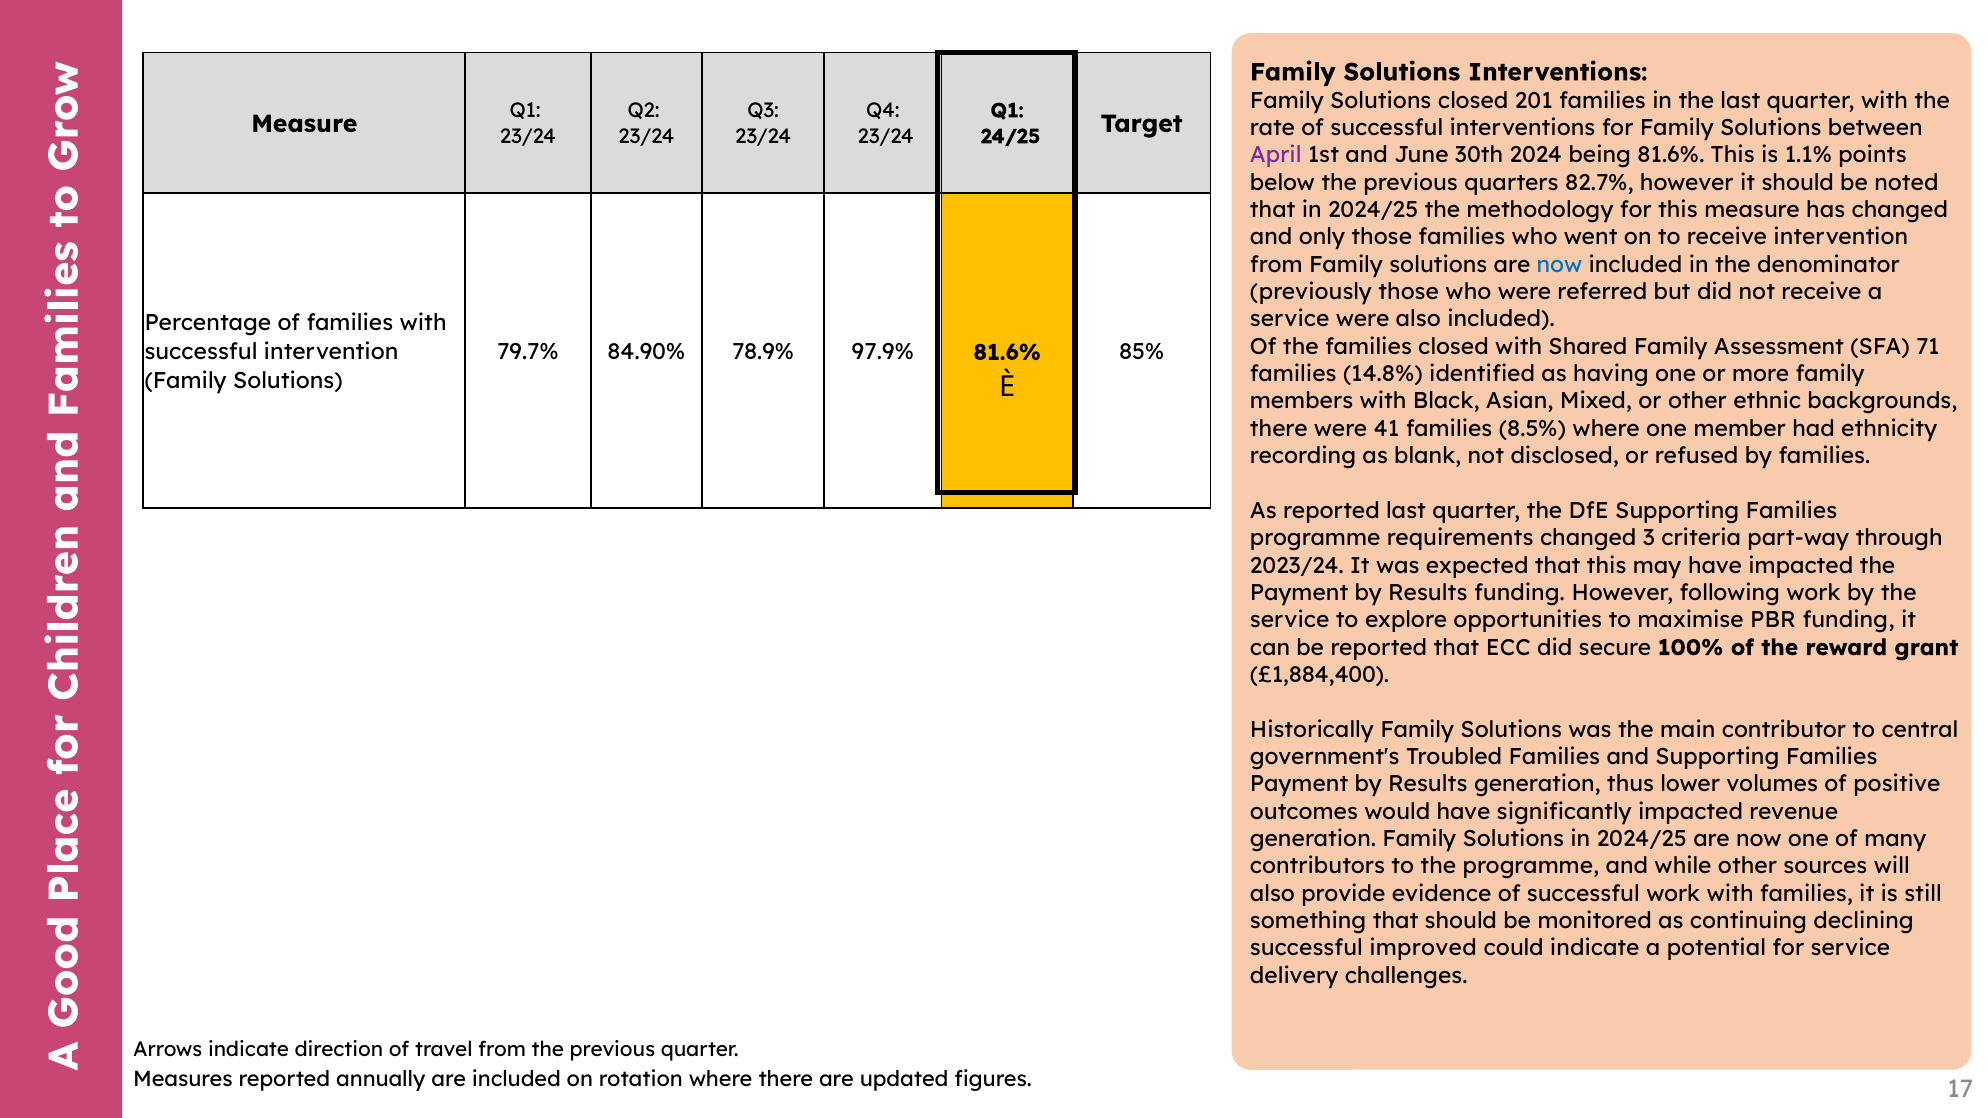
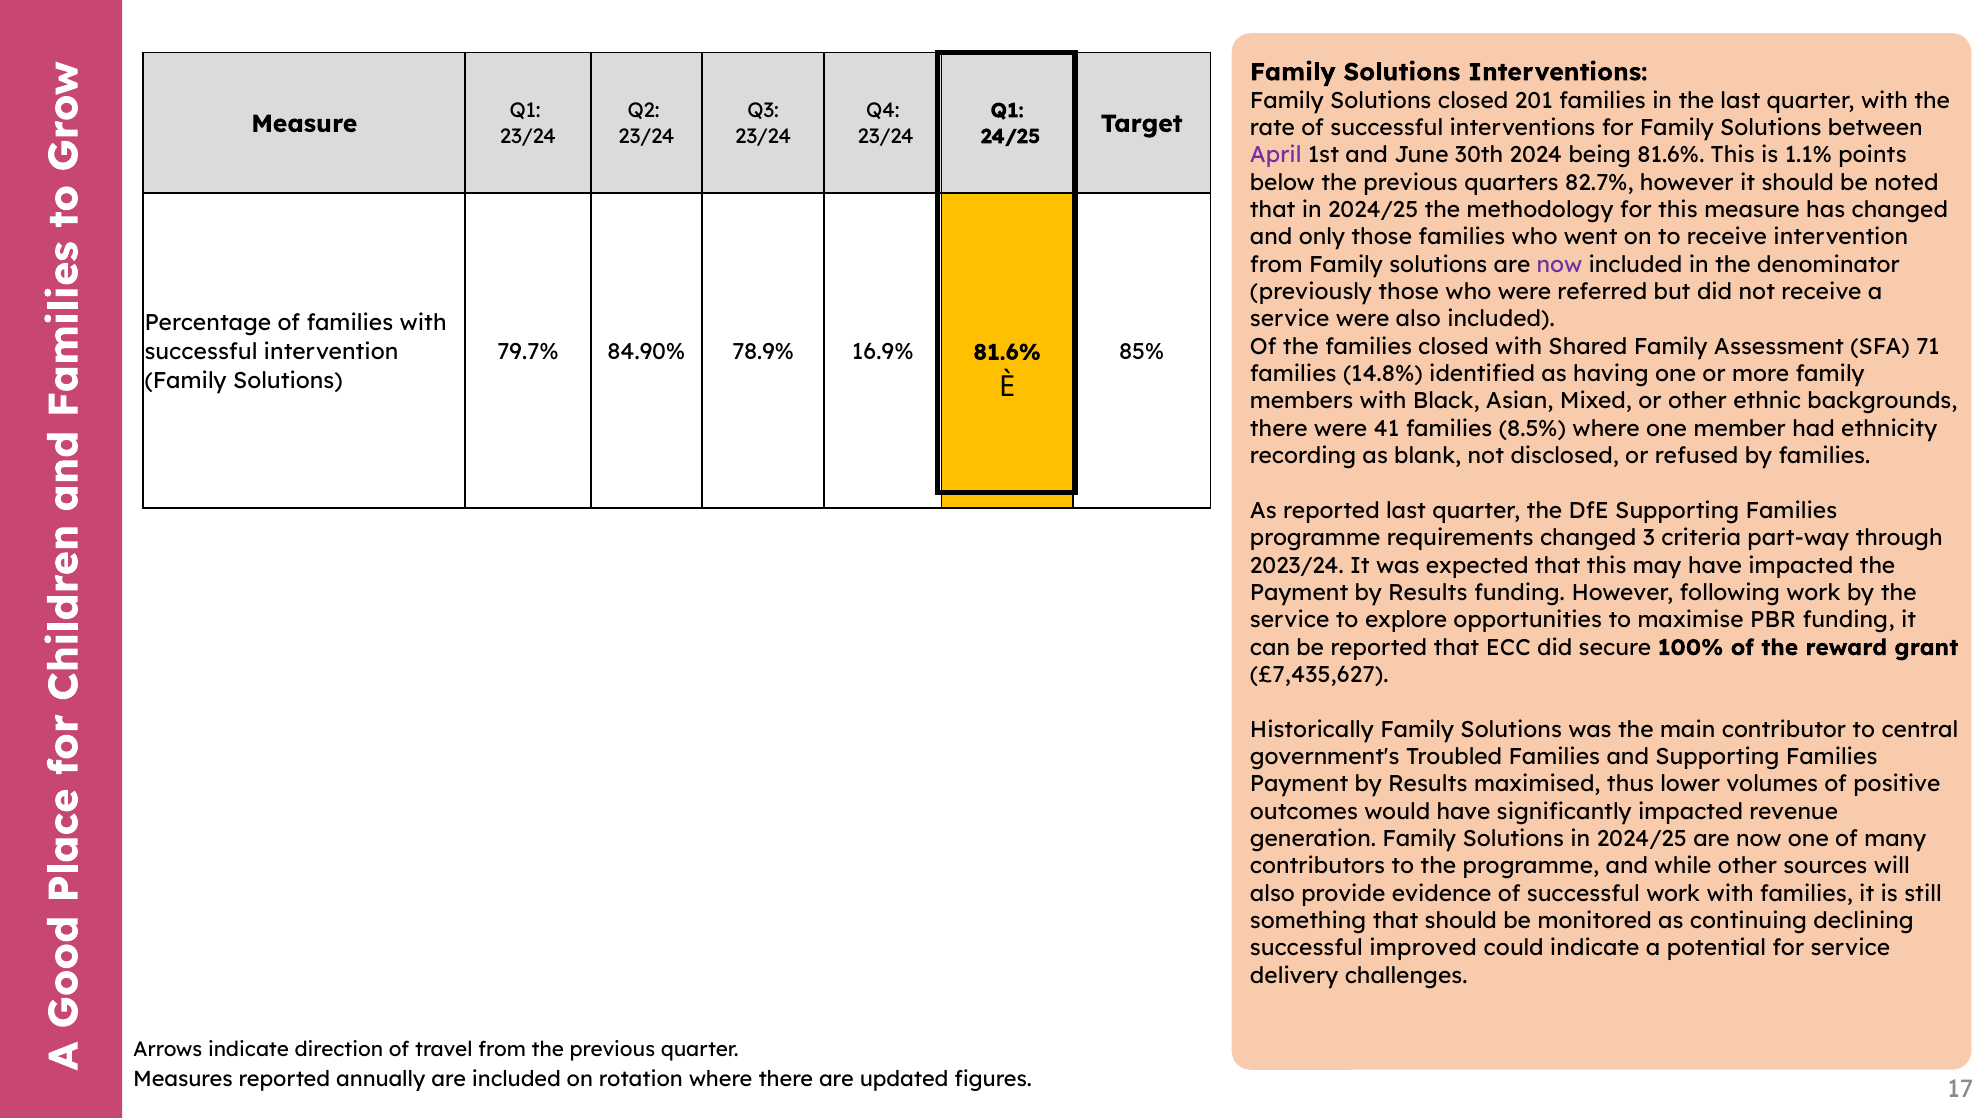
now colour: blue -> purple (1559, 265)
97.9%: 97.9% -> 16.9% (883, 352)
£1,884,400: £1,884,400 -> £7,435,627 (1319, 675)
Results generation: generation -> maximised (1537, 785)
